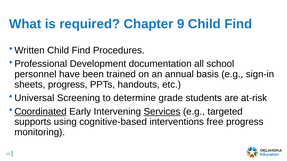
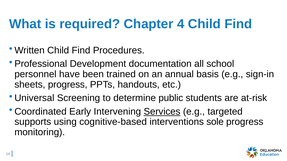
9: 9 -> 4 (181, 24)
grade: grade -> public (171, 98)
Coordinated underline: present -> none (41, 112)
free: free -> sole (215, 122)
